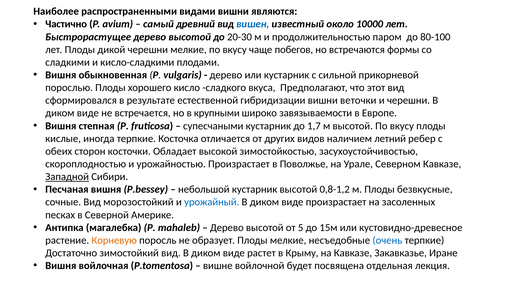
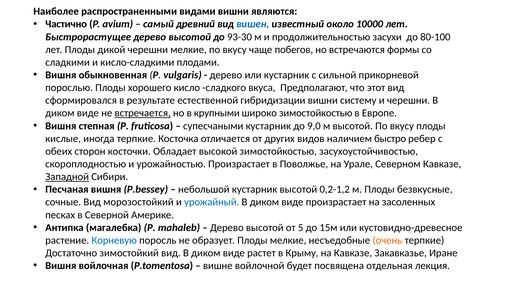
20-30: 20-30 -> 93-30 (240, 37)
паром: паром -> засухи (387, 37)
веточки: веточки -> систему (358, 101)
встречается underline: none -> present (143, 113)
широко завязываемости: завязываемости -> зимостойкостью (316, 113)
1,7: 1,7 -> 9,0 (314, 126)
летний: летний -> быстро (390, 139)
0,8-1,2: 0,8-1,2 -> 0,2-1,2 (335, 190)
Корневую colour: orange -> blue (114, 241)
очень colour: blue -> orange (387, 241)
